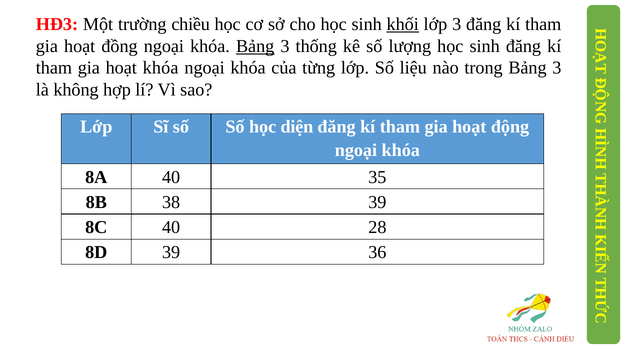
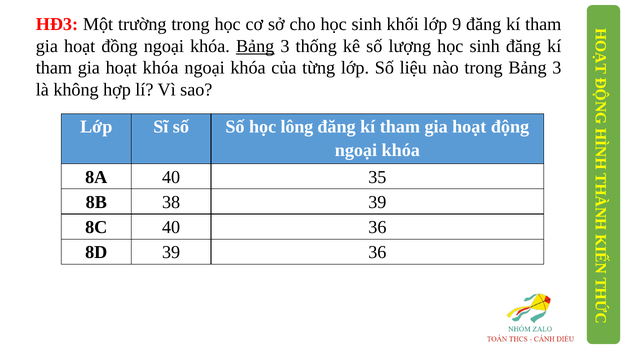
trường chiều: chiều -> trong (191, 24)
khối underline: present -> none (403, 24)
lớp 3: 3 -> 9 (457, 24)
diện: diện -> lông (297, 127)
40 28: 28 -> 36 (377, 227)
